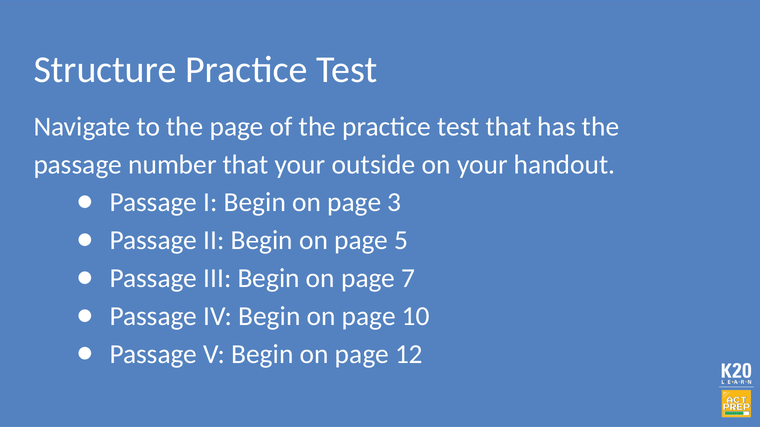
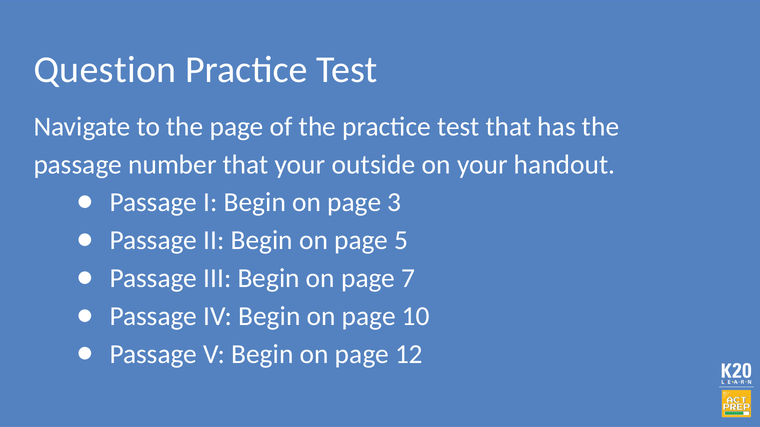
Structure: Structure -> Question (105, 70)
